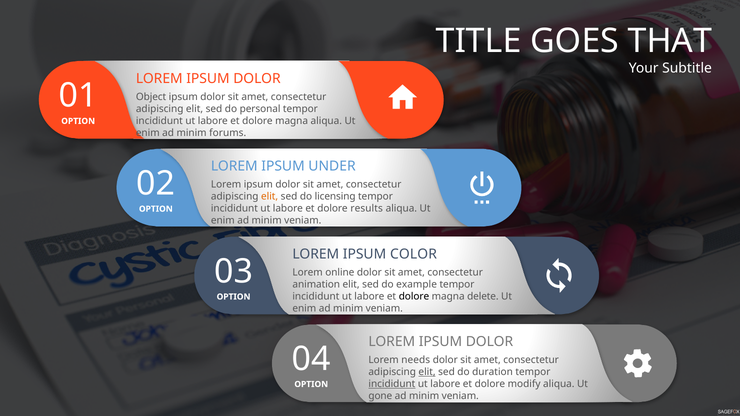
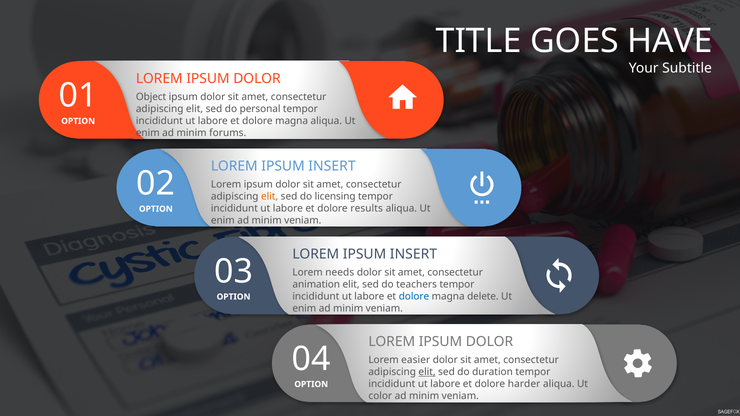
THAT: THAT -> HAVE (670, 41)
UNDER: UNDER -> INSERT (332, 166)
COLOR: COLOR -> INSERT (413, 254)
online: online -> needs (340, 273)
example: example -> teachers (417, 285)
dolore colour: black -> blue (414, 297)
needs: needs -> easier (416, 360)
incididunt underline: present -> none (392, 384)
modify: modify -> harder (524, 384)
gone: gone -> color (380, 396)
